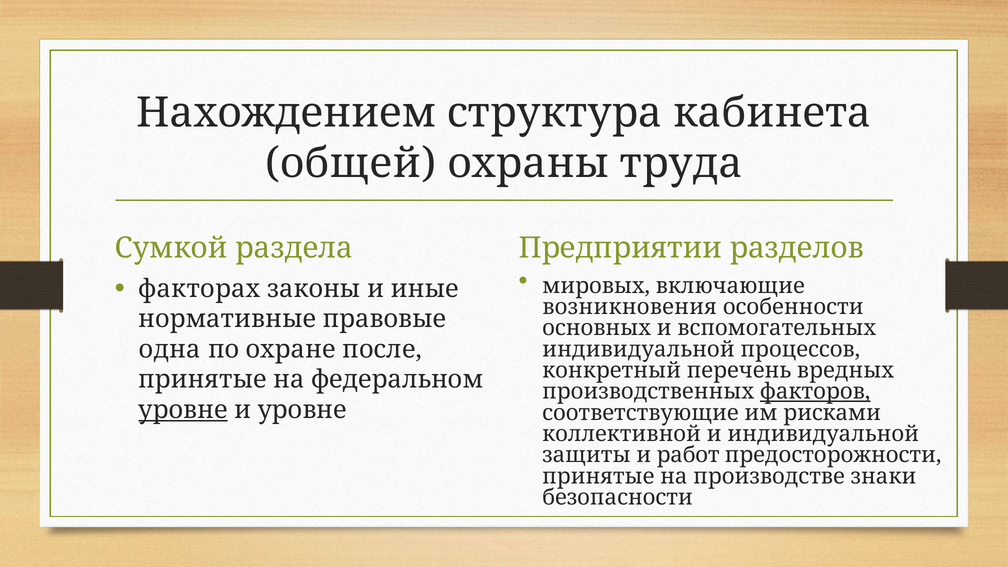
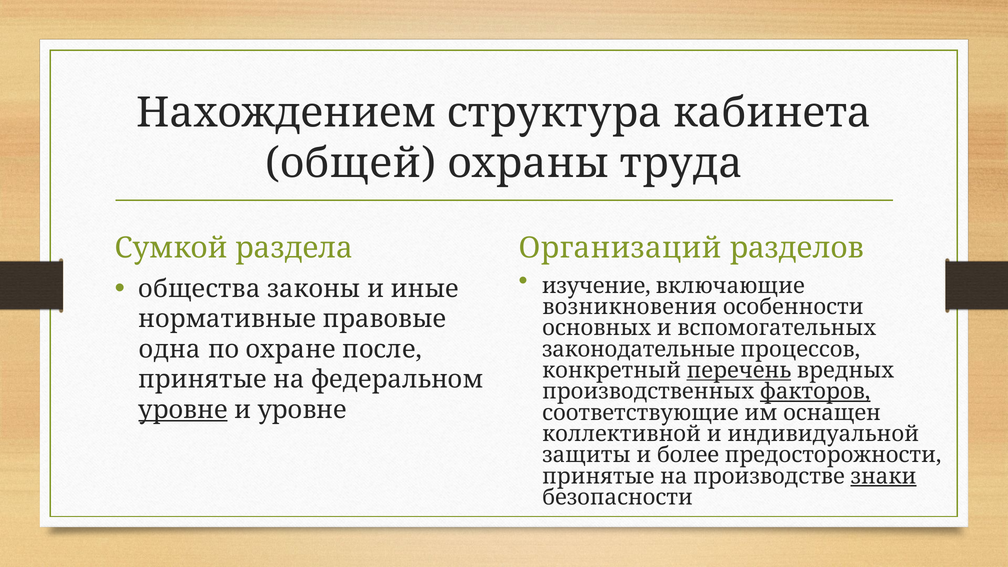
Предприятии: Предприятии -> Организаций (620, 248)
мировых: мировых -> изучение (596, 286)
факторах: факторах -> общества (199, 289)
индивидуальной: индивидуальной -> законодательные (639, 349)
перечень underline: none -> present (739, 370)
рисками: рисками -> оснащен (832, 413)
работ: работ -> более (688, 455)
знаки underline: none -> present (883, 476)
